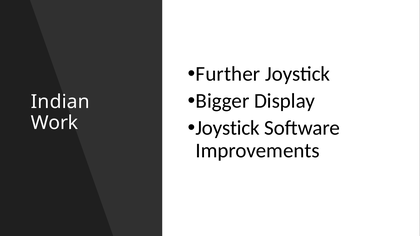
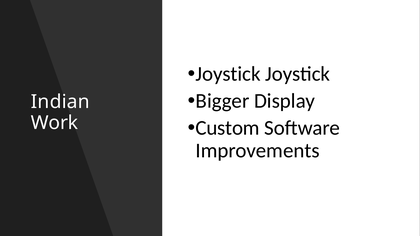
Further: Further -> Joystick (228, 74)
Joystick: Joystick -> Custom (228, 128)
